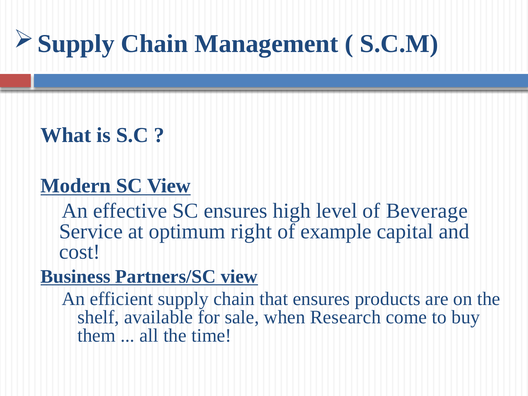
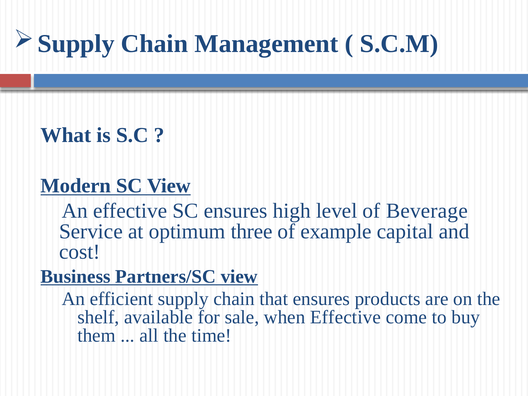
right: right -> three (252, 231)
when Research: Research -> Effective (346, 317)
